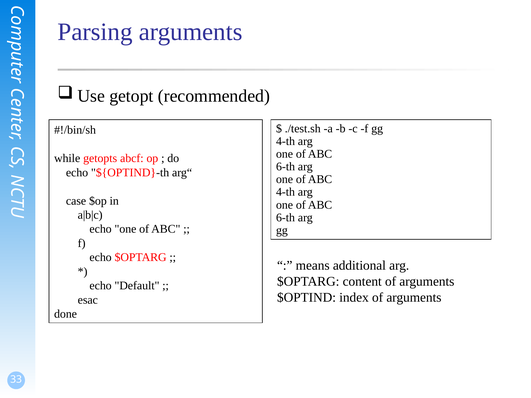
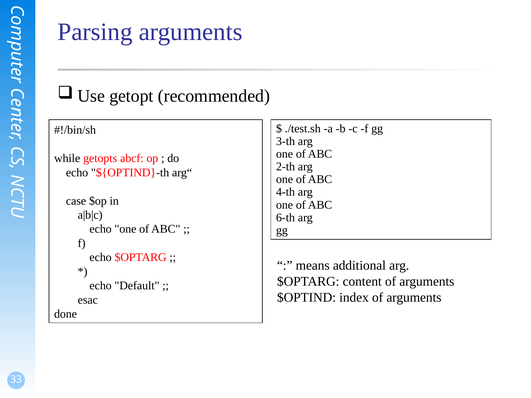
4-th: 4-th -> 3-th (286, 141)
6-th: 6-th -> 2-th (286, 167)
